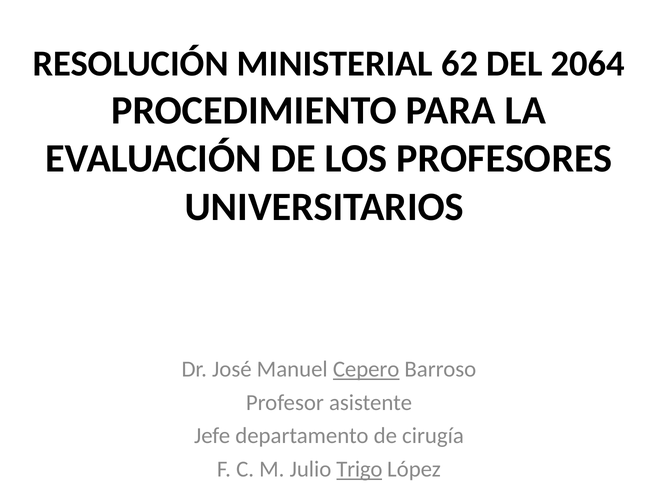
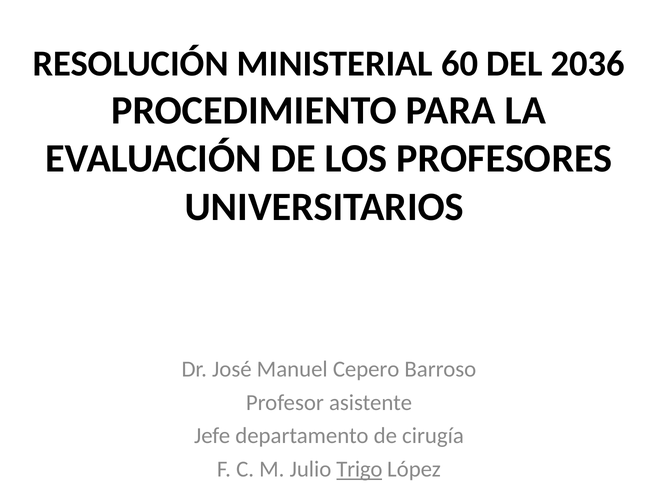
62: 62 -> 60 (460, 64)
2064: 2064 -> 2036 (588, 64)
Cepero underline: present -> none (366, 369)
